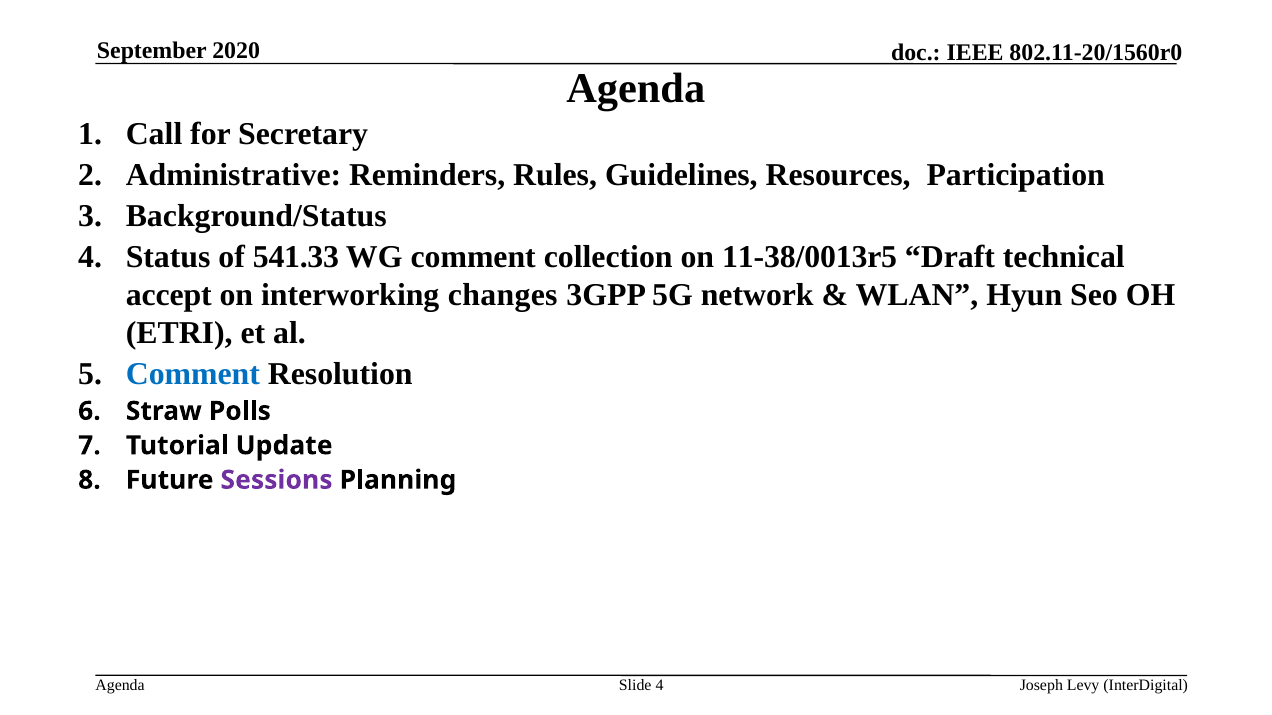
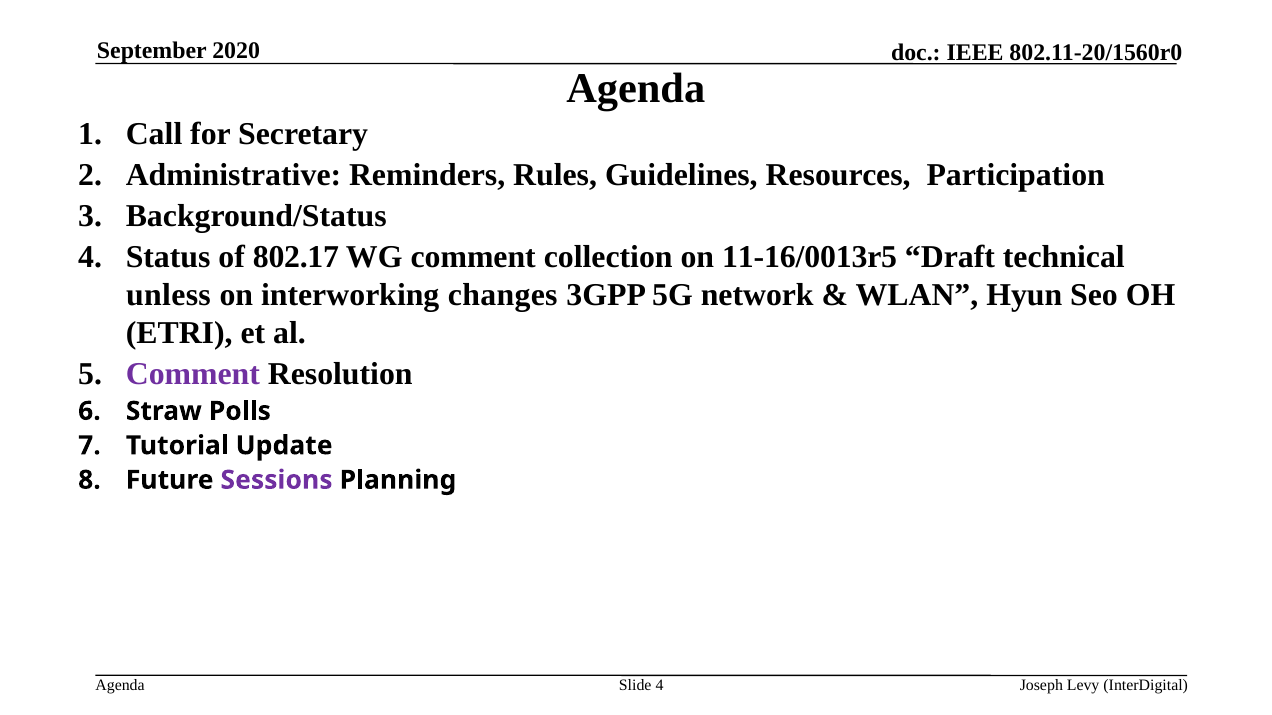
541.33: 541.33 -> 802.17 (296, 257)
11-38/0013r5: 11-38/0013r5 -> 11-16/0013r5 (810, 257)
accept: accept -> unless (169, 295)
Comment colour: blue -> purple (193, 374)
